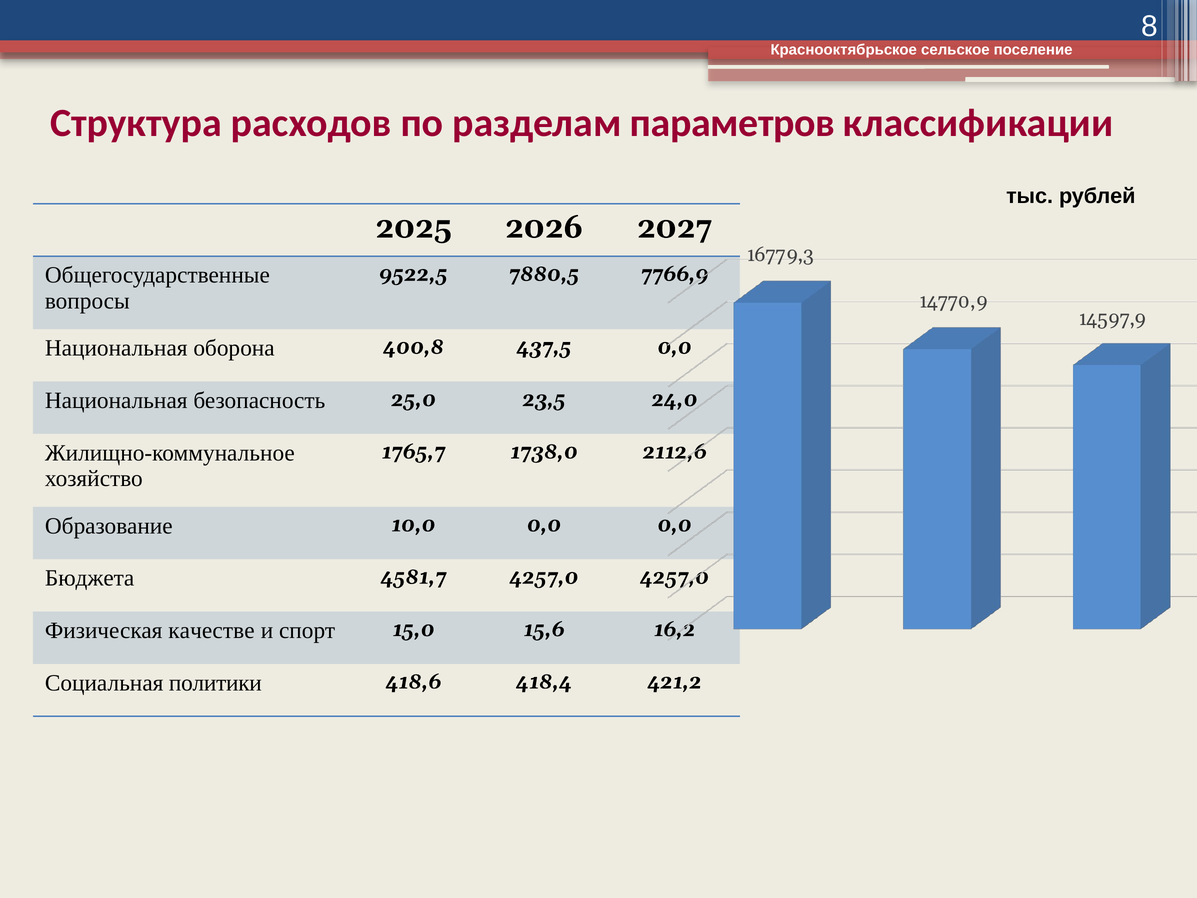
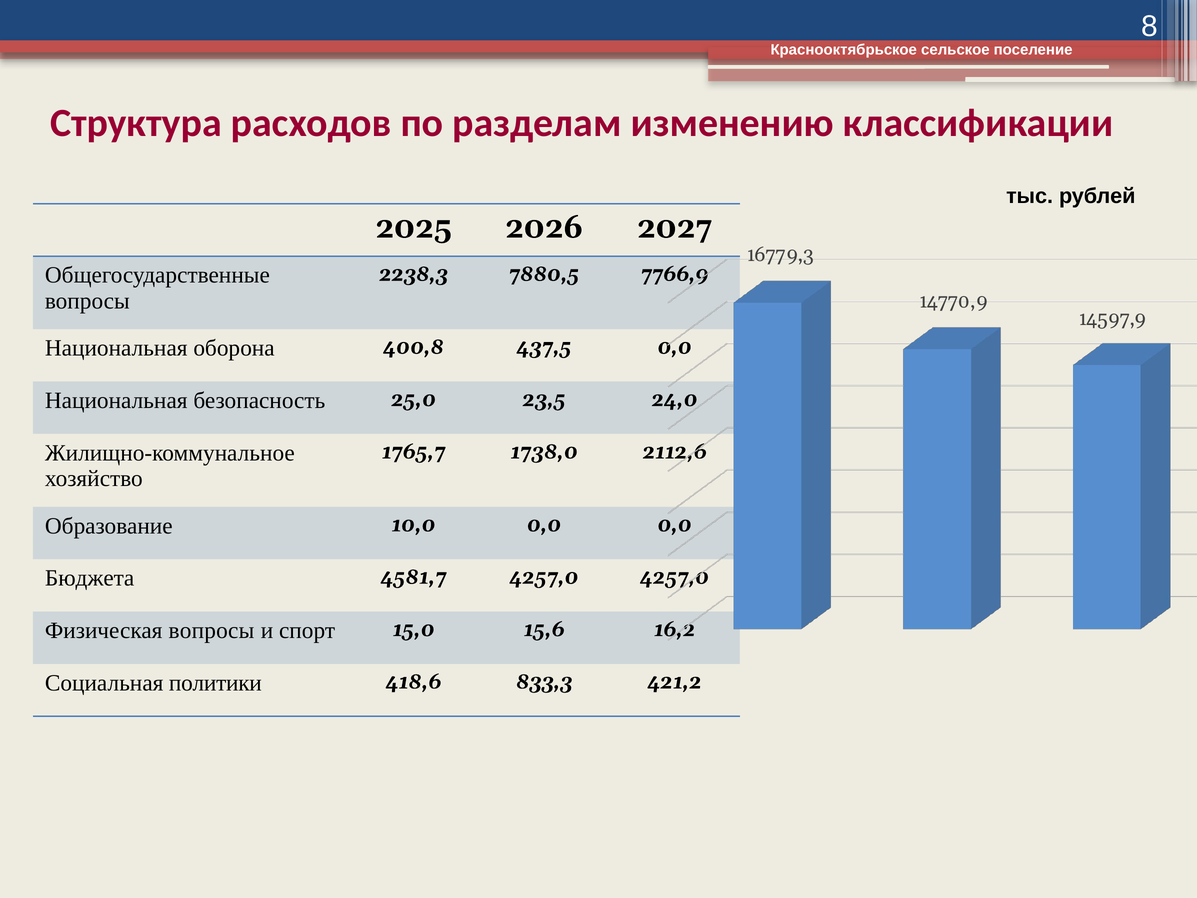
параметров: параметров -> изменению (732, 123)
9522,5: 9522,5 -> 2238,3 (414, 274)
Физическая качестве: качестве -> вопросы (211, 630)
418,4: 418,4 -> 833,3 (544, 682)
